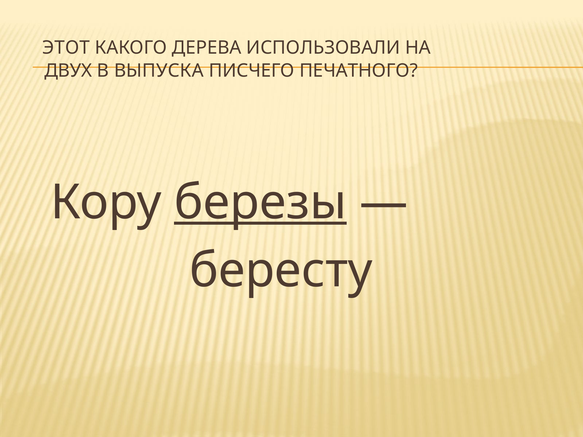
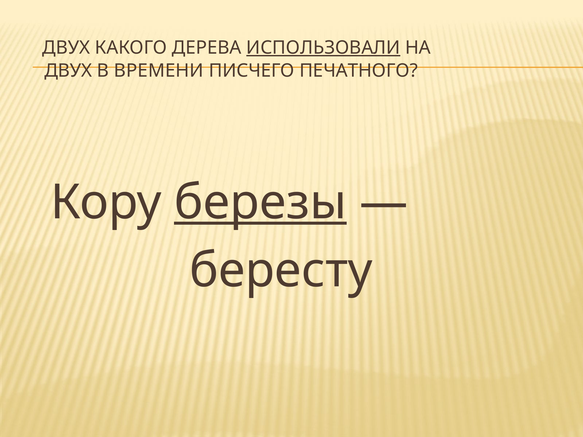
ЭТОТ: ЭТОТ -> ДВУХ (66, 48)
ИСПОЛЬЗОВАЛИ underline: none -> present (323, 48)
ВЫПУСКА: ВЫПУСКА -> ВРЕМЕНИ (159, 71)
